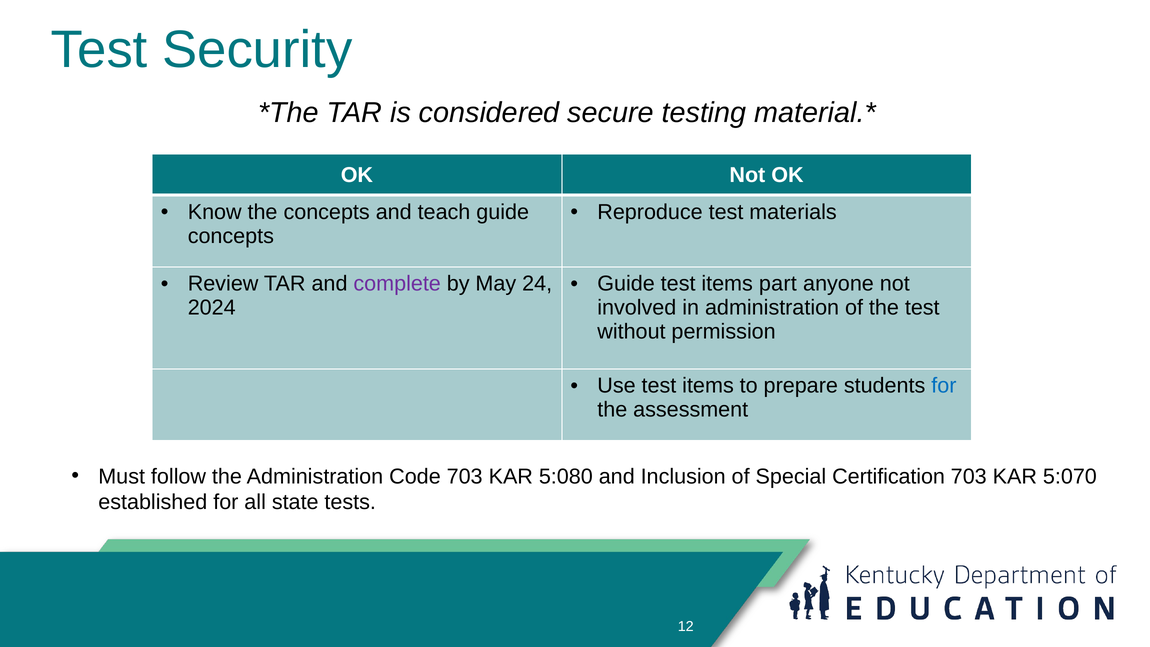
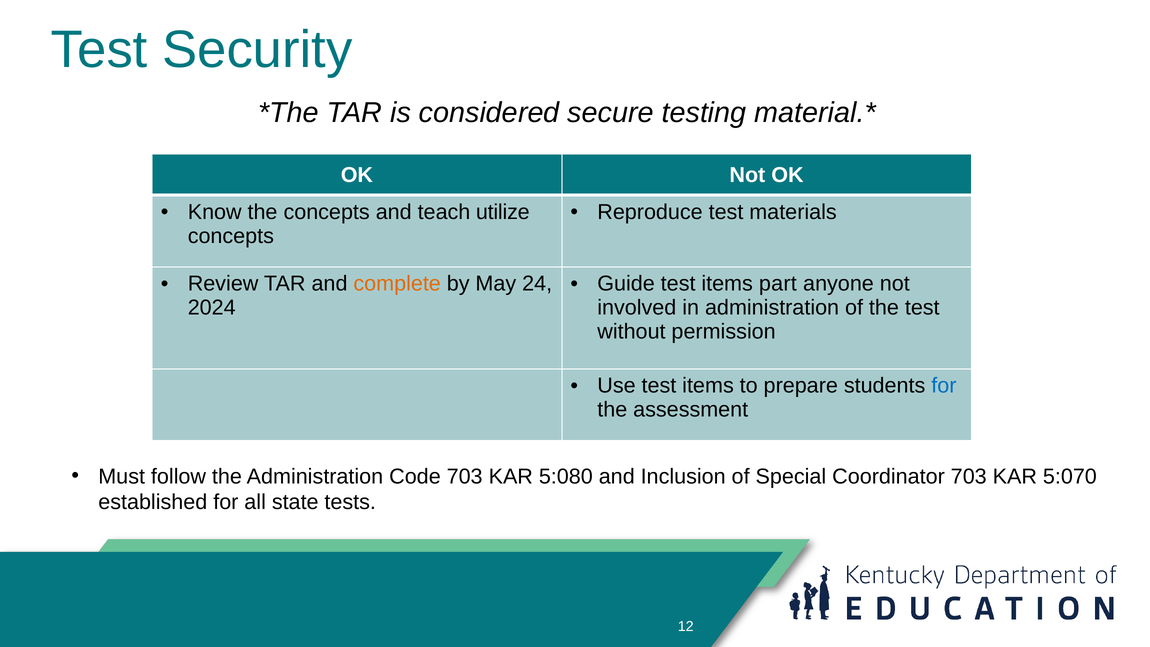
teach guide: guide -> utilize (503, 212)
complete colour: purple -> orange (397, 283)
Certification: Certification -> Coordinator (889, 476)
